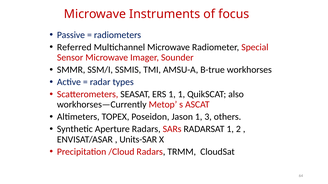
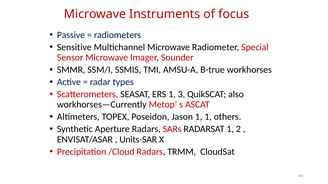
Referred: Referred -> Sensitive (74, 47)
1 1: 1 -> 3 (181, 95)
1 3: 3 -> 1 (208, 117)
